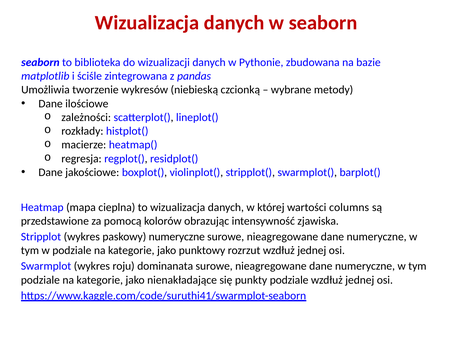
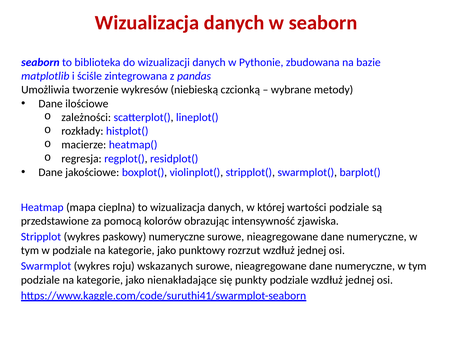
wartości columns: columns -> podziale (349, 207)
dominanata: dominanata -> wskazanych (165, 266)
